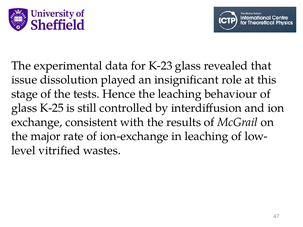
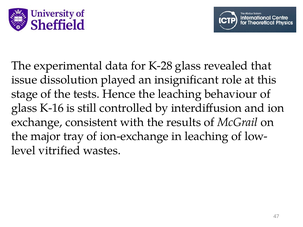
K-23: K-23 -> K-28 (160, 66)
K-25: K-25 -> K-16 (52, 108)
rate: rate -> tray (74, 136)
